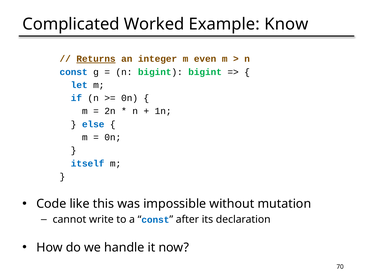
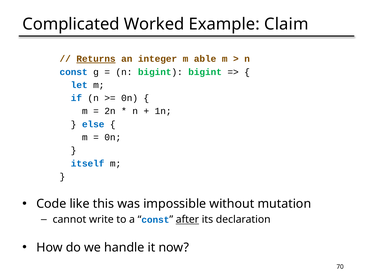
Know: Know -> Claim (286, 24)
even: even -> able (205, 59)
after underline: none -> present (187, 219)
